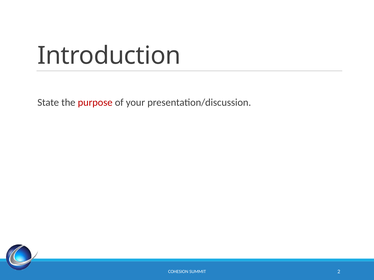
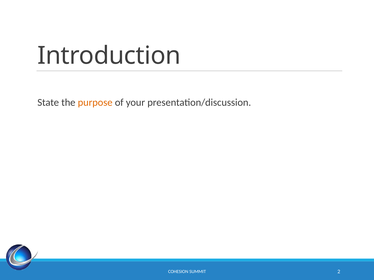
purpose colour: red -> orange (95, 103)
